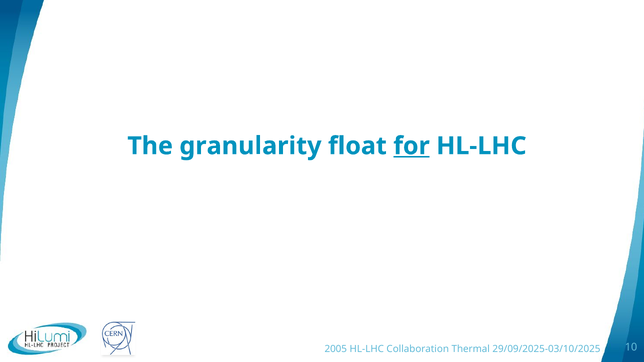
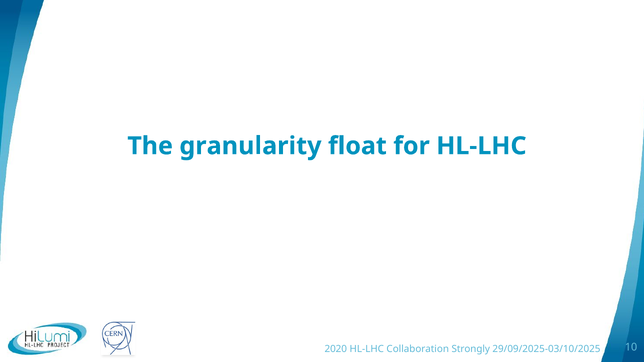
for underline: present -> none (411, 146)
2005: 2005 -> 2020 (336, 350)
Thermal: Thermal -> Strongly (471, 350)
